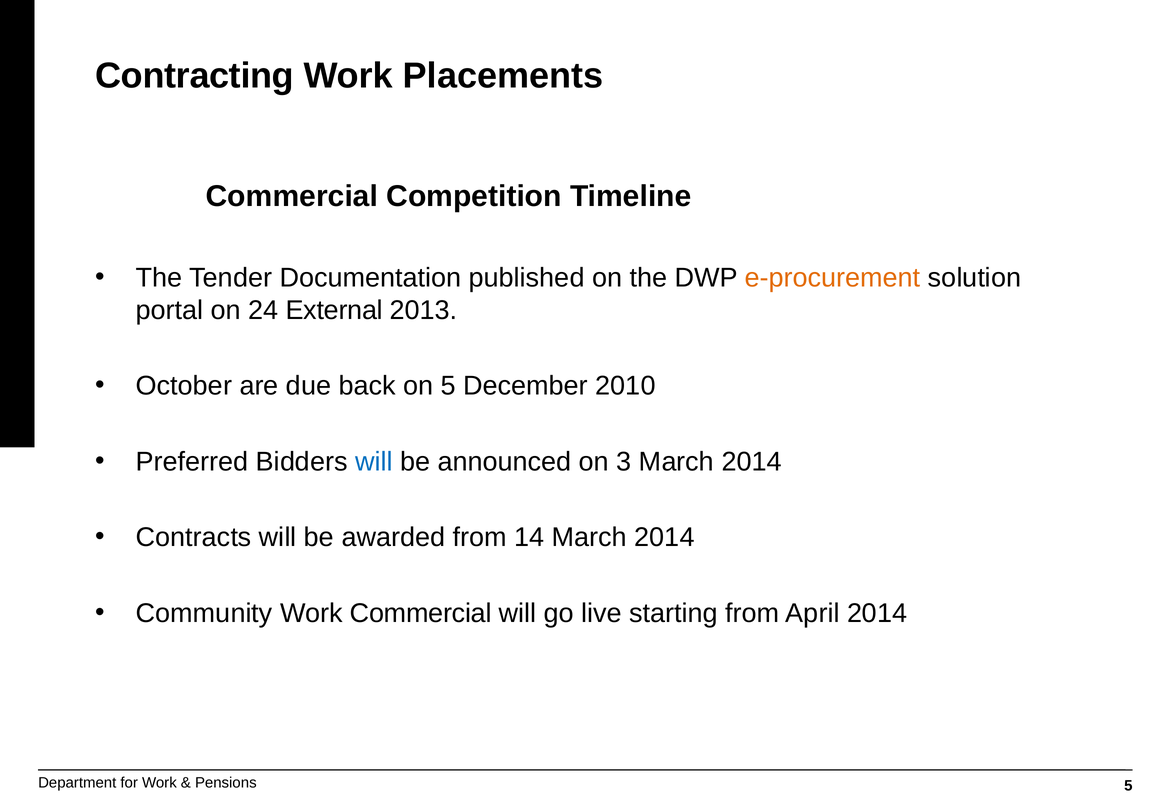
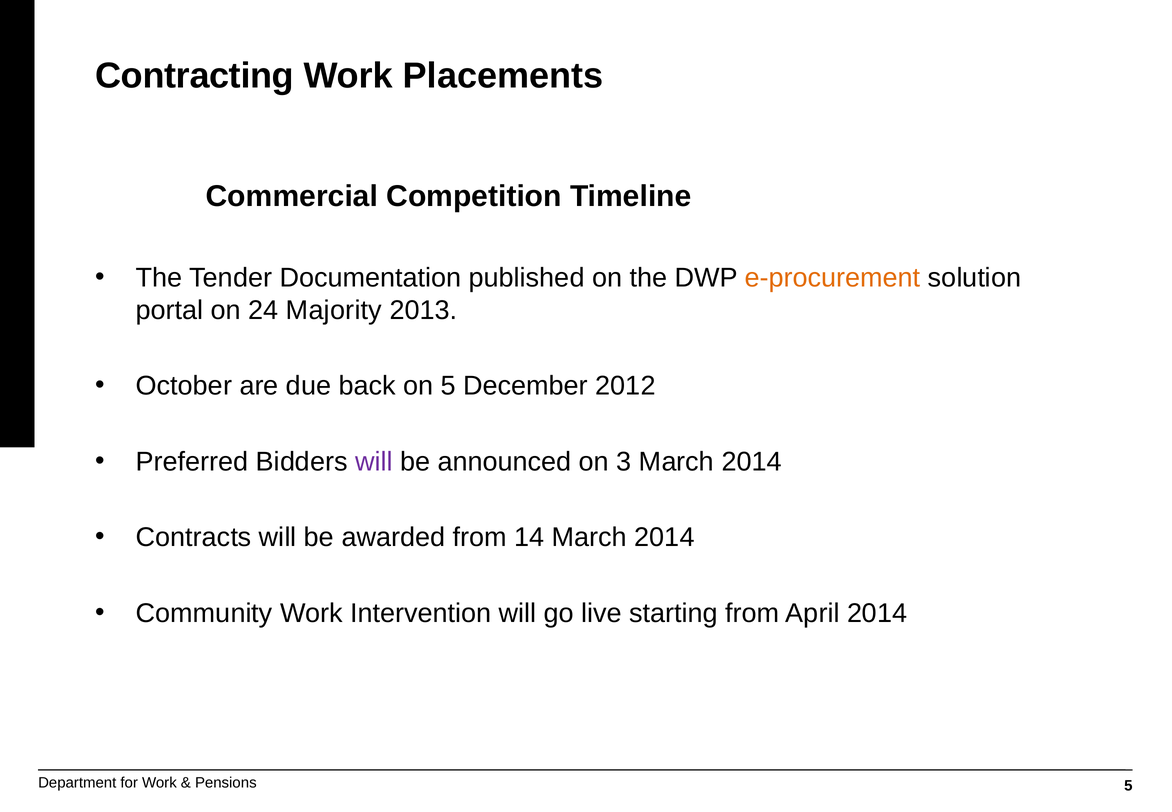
External: External -> Majority (334, 310)
2010: 2010 -> 2012 (626, 386)
will colour: blue -> purple (374, 461)
Work Commercial: Commercial -> Intervention (421, 613)
